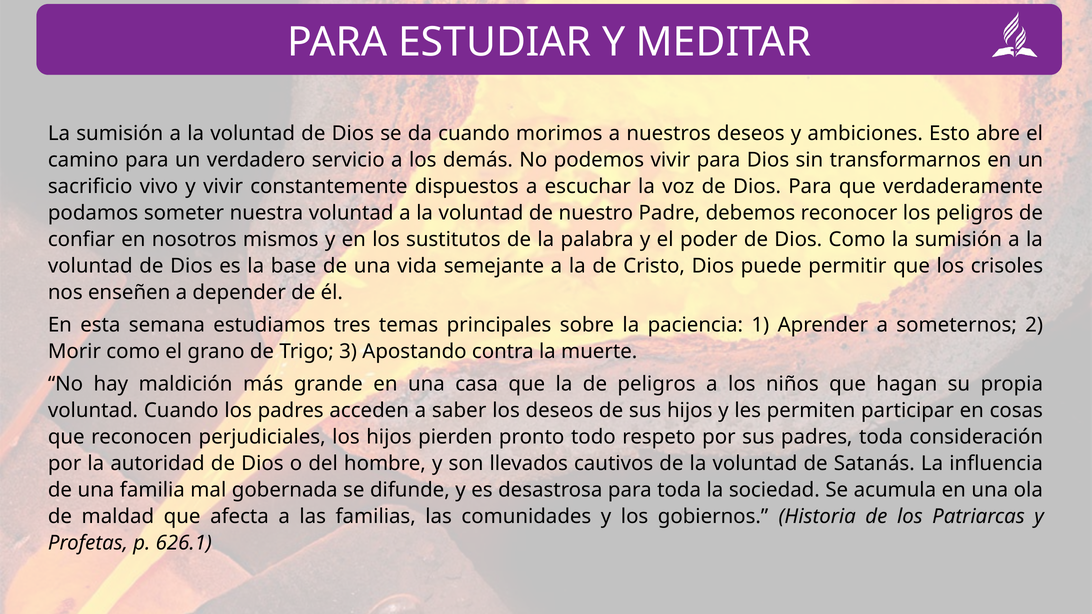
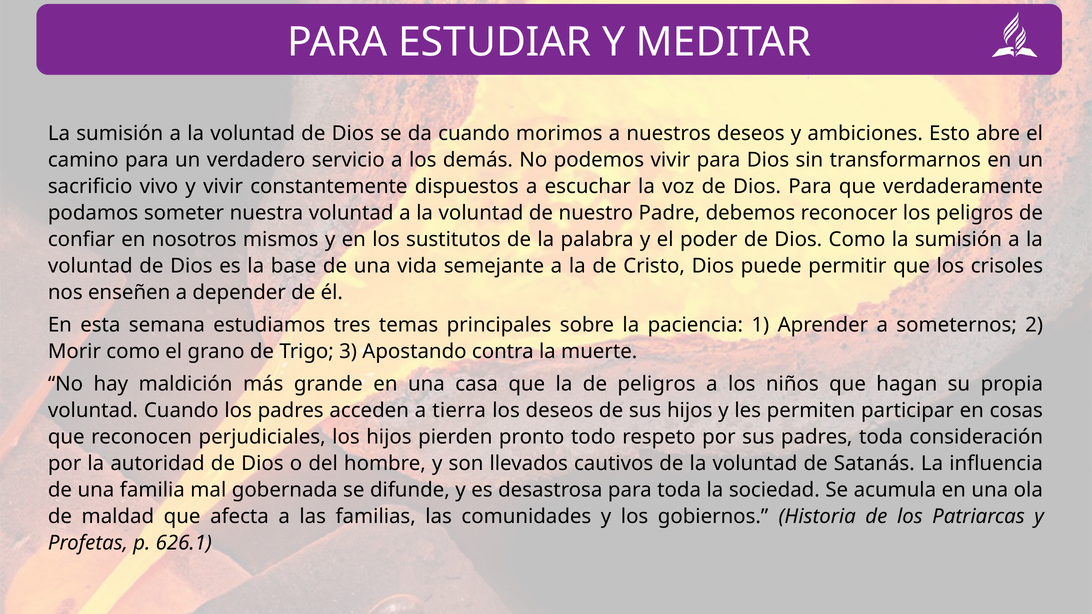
saber: saber -> tierra (459, 411)
